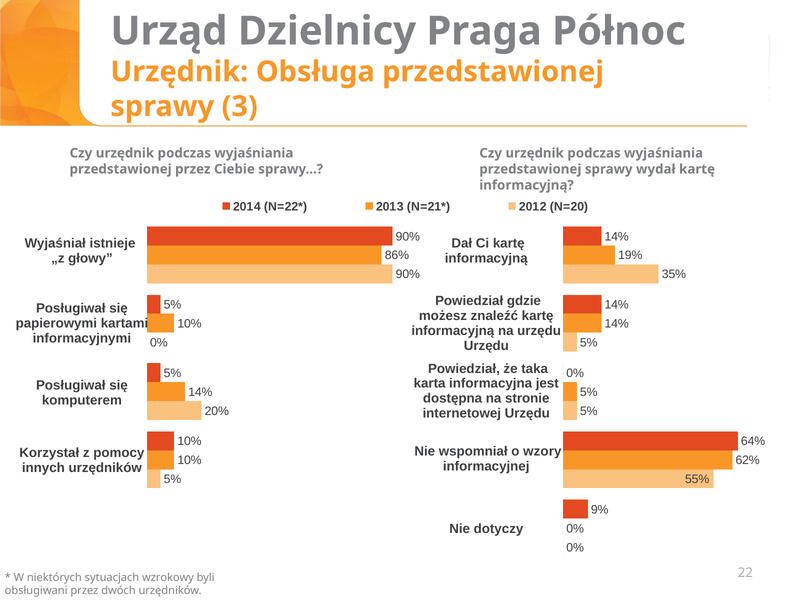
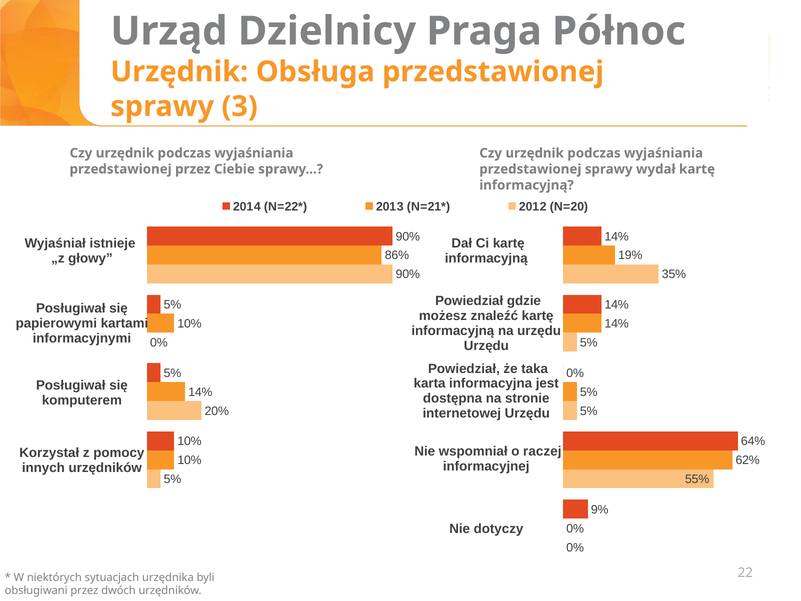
wzory: wzory -> raczej (542, 451)
wzrokowy: wzrokowy -> urzędnika (168, 577)
